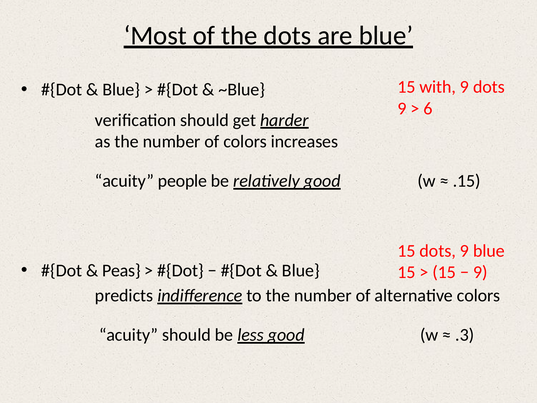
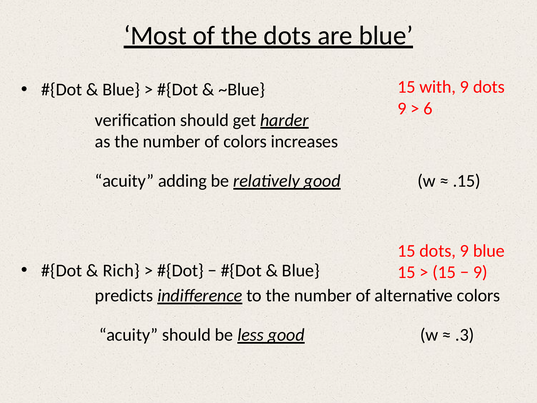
people: people -> adding (182, 181)
Peas: Peas -> Rich (121, 270)
